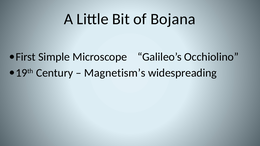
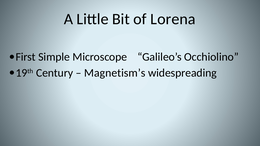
Bojana: Bojana -> Lorena (173, 19)
